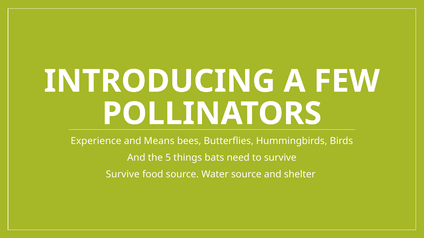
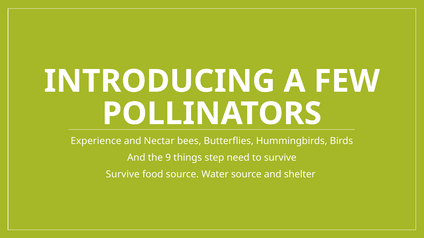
Means: Means -> Nectar (159, 141)
5: 5 -> 9 (168, 158)
bats: bats -> step (214, 158)
